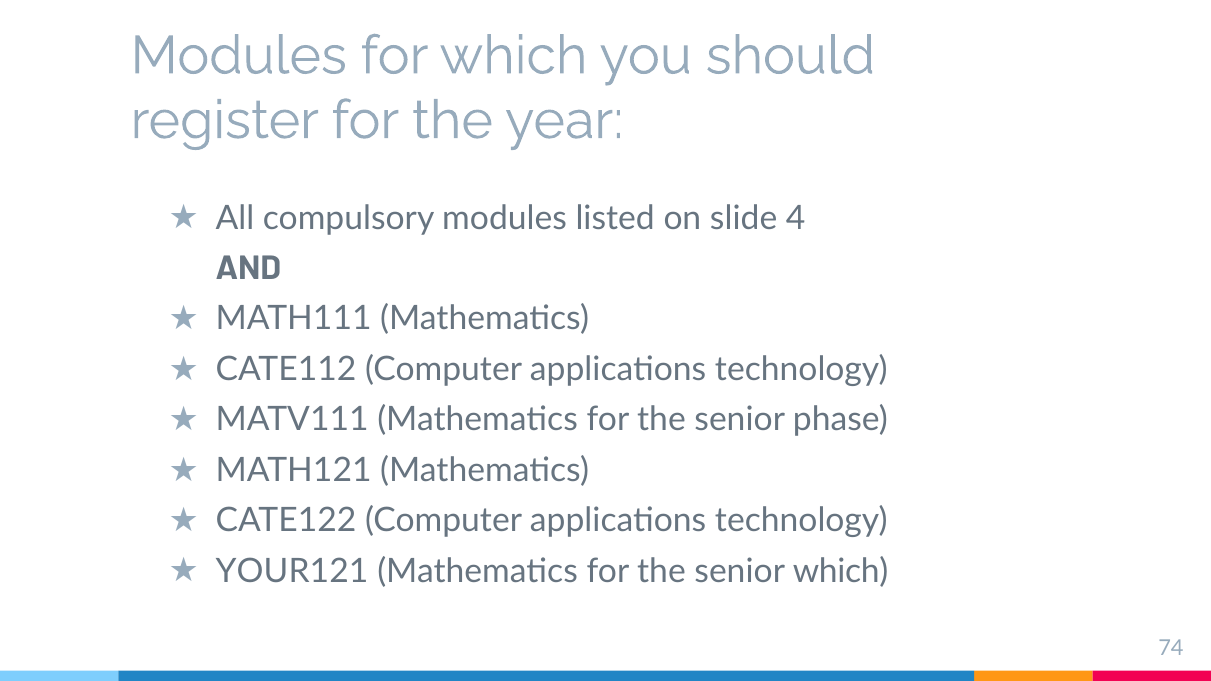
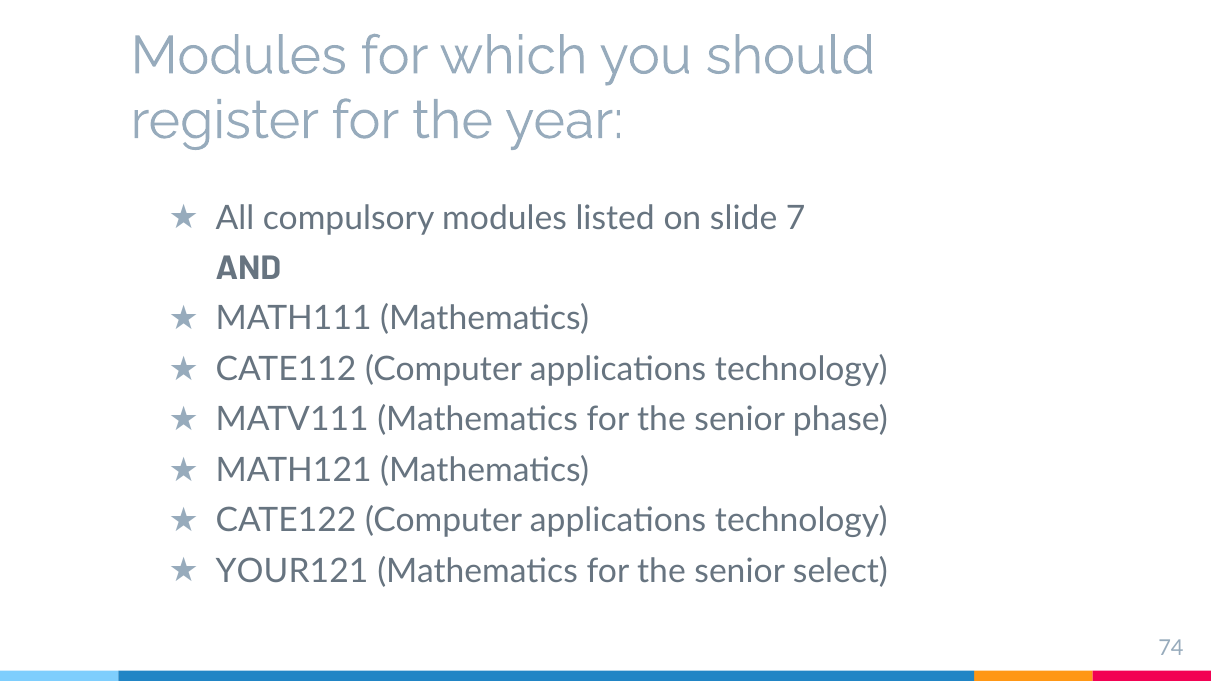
4: 4 -> 7 (796, 218)
senior which: which -> select (840, 571)
